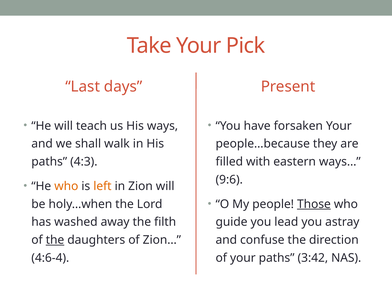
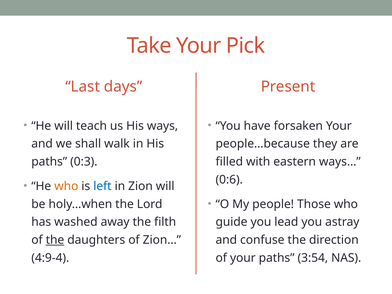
4:3: 4:3 -> 0:3 (84, 162)
9:6: 9:6 -> 0:6 (229, 180)
left colour: orange -> blue (102, 186)
Those underline: present -> none (314, 204)
4:6-4: 4:6-4 -> 4:9-4 (50, 258)
3:42: 3:42 -> 3:54 (313, 258)
